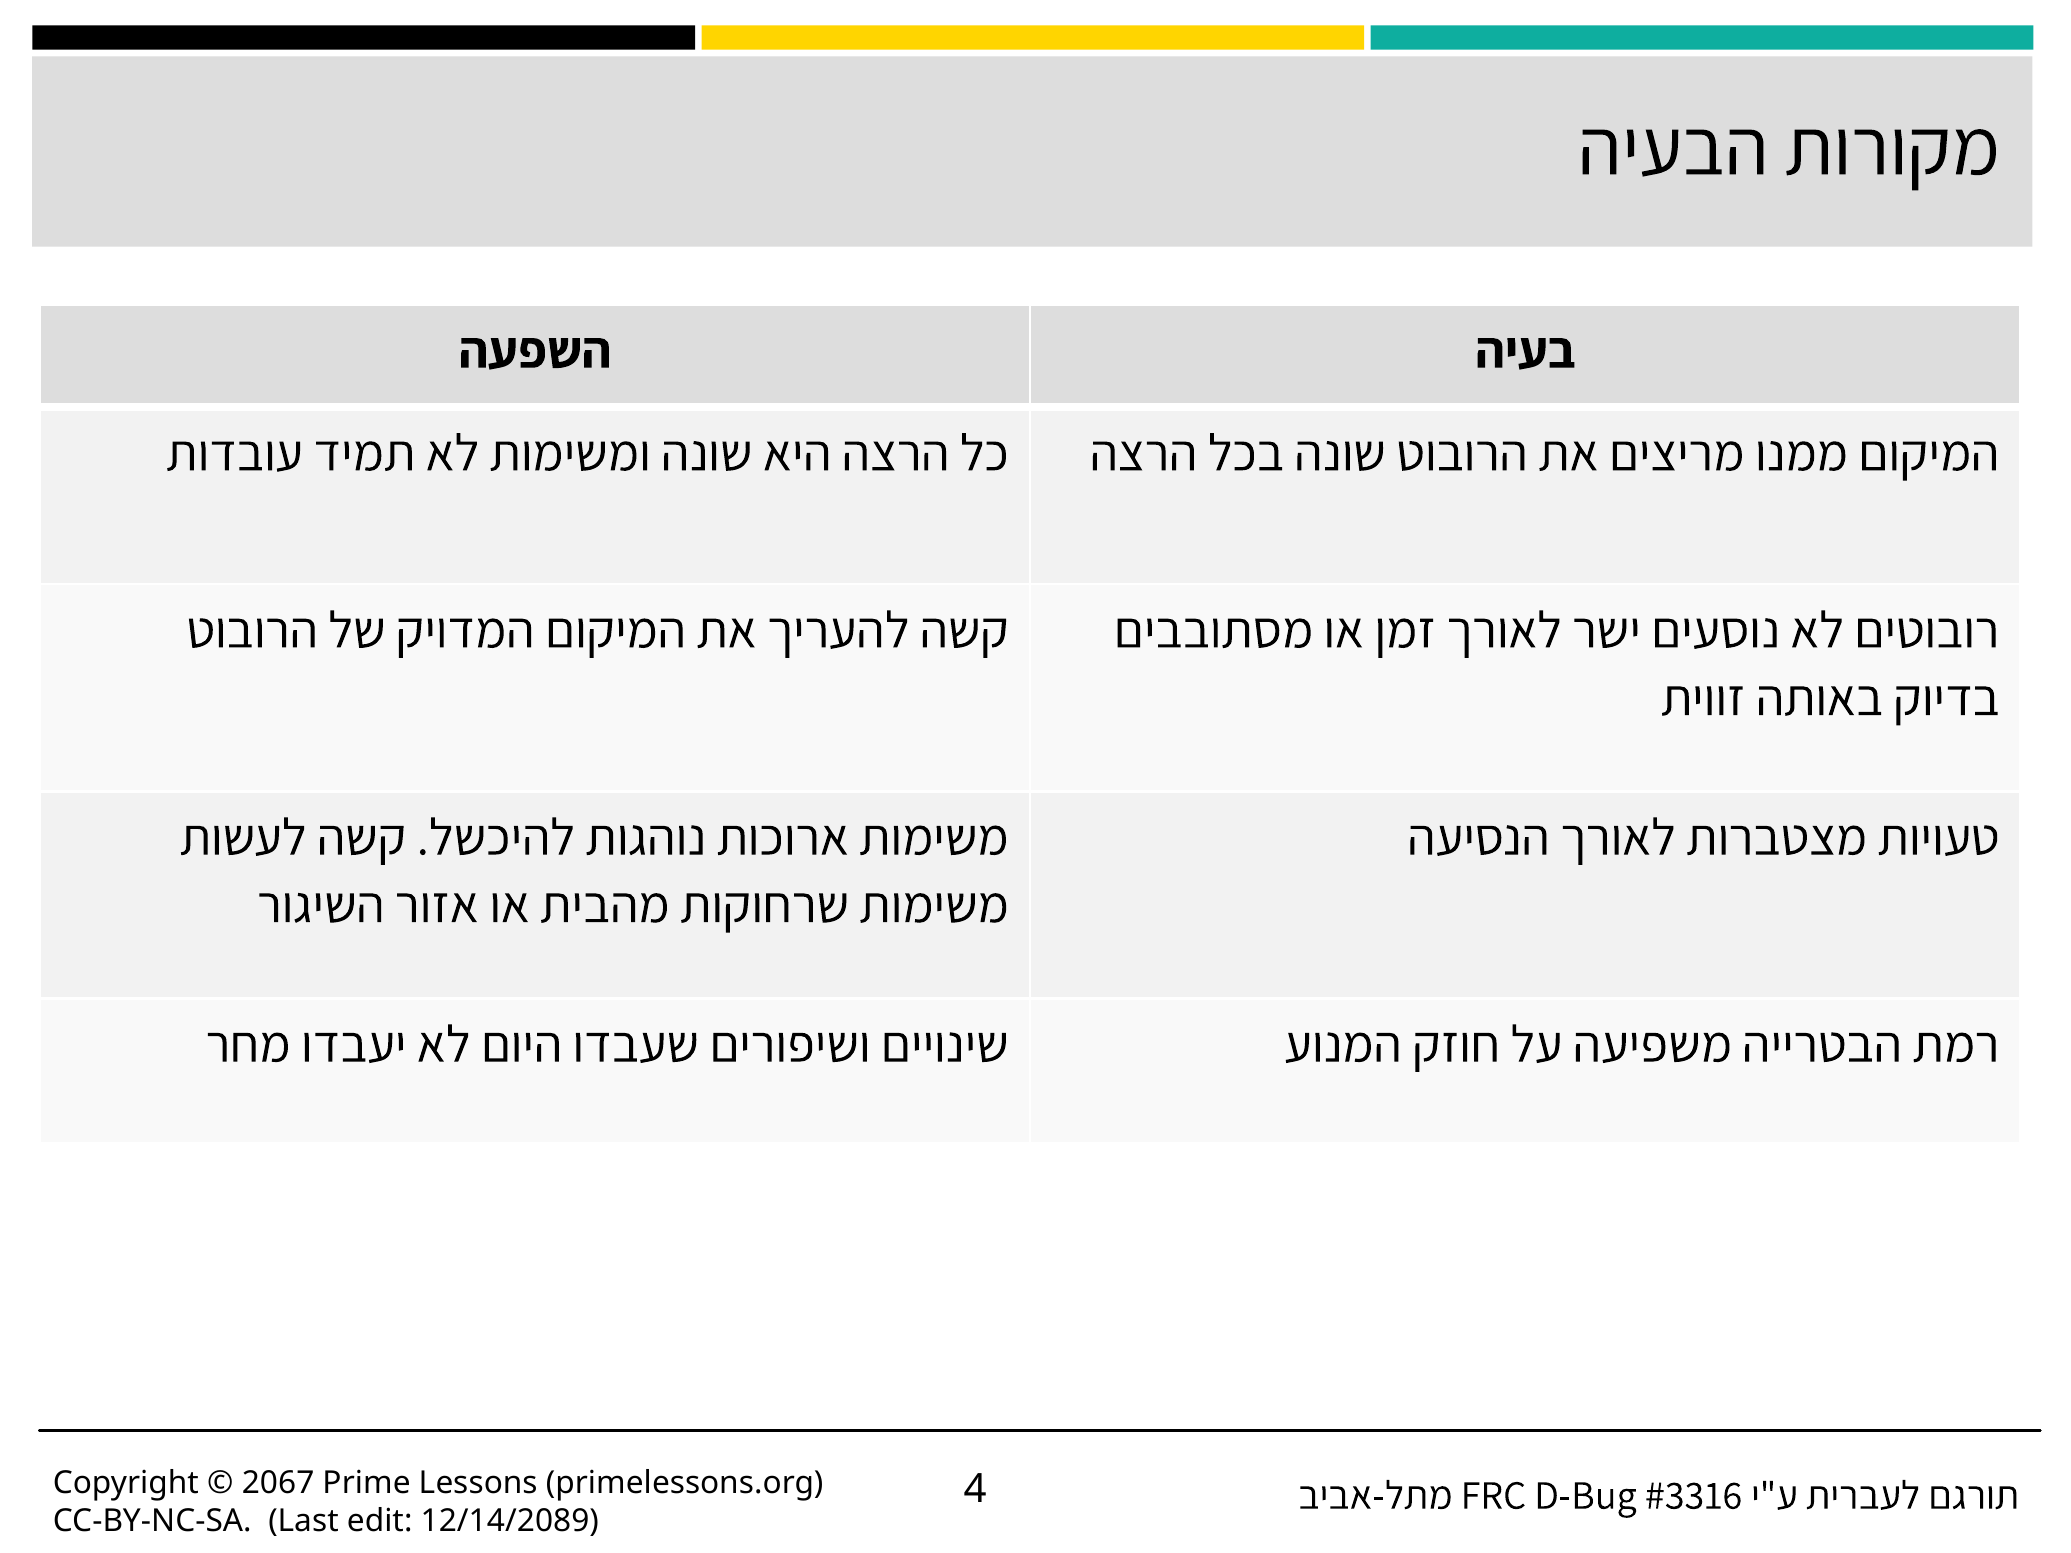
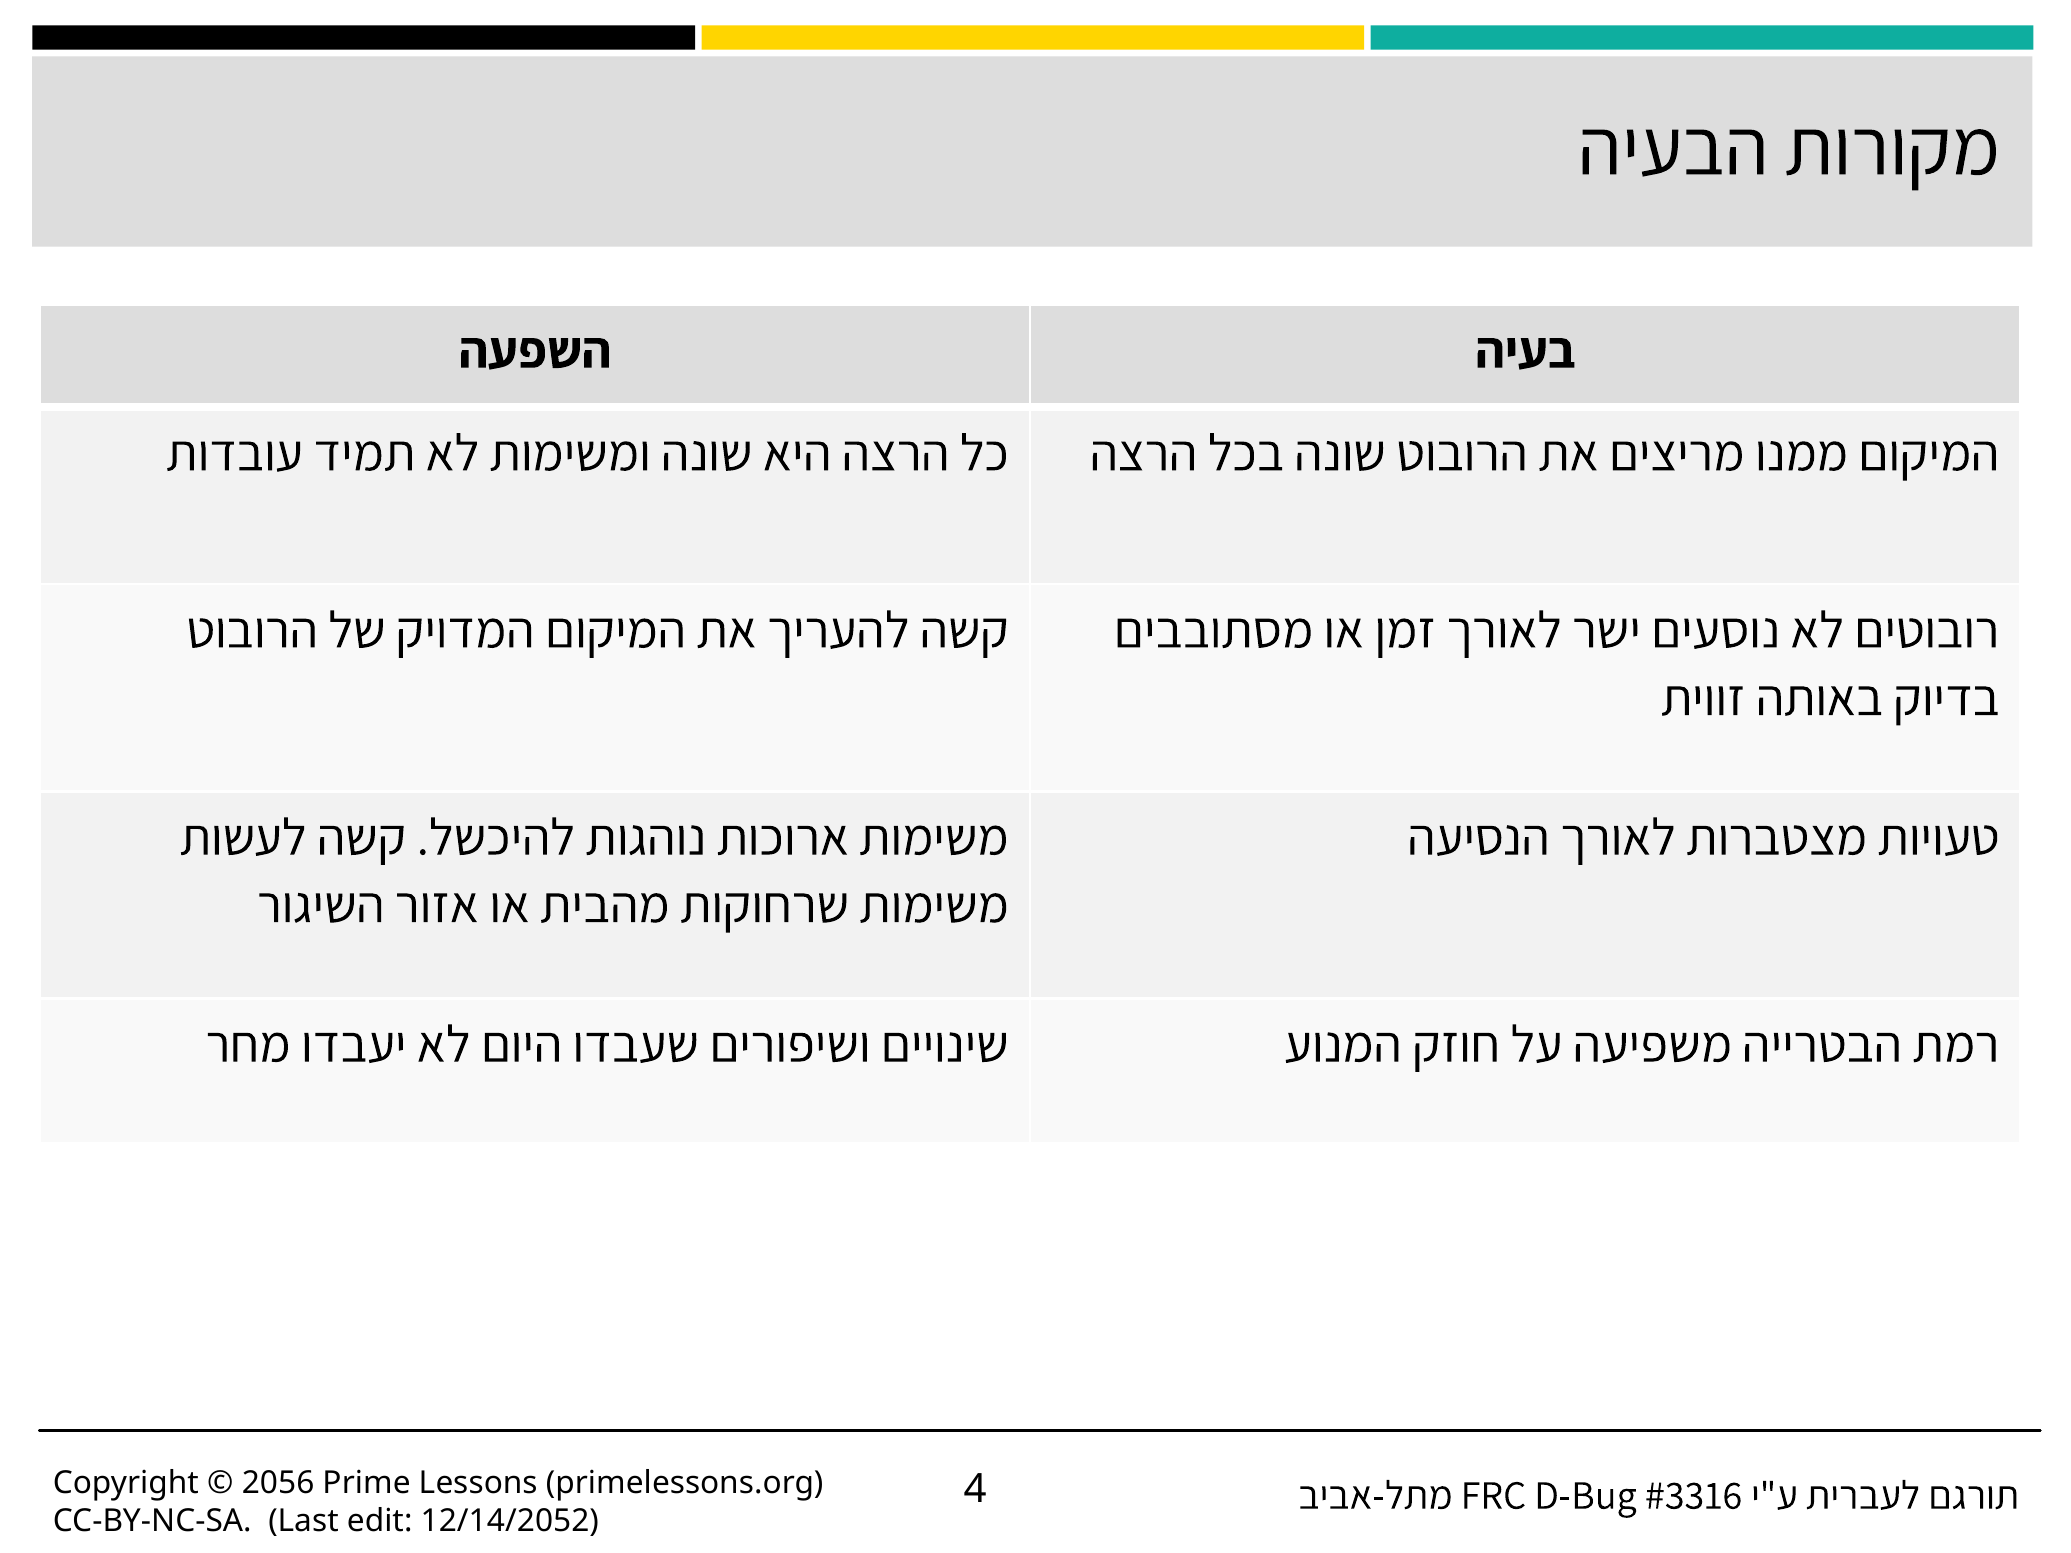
2067: 2067 -> 2056 (278, 1484)
12/14/2089: 12/14/2089 -> 12/14/2052 (510, 1522)
